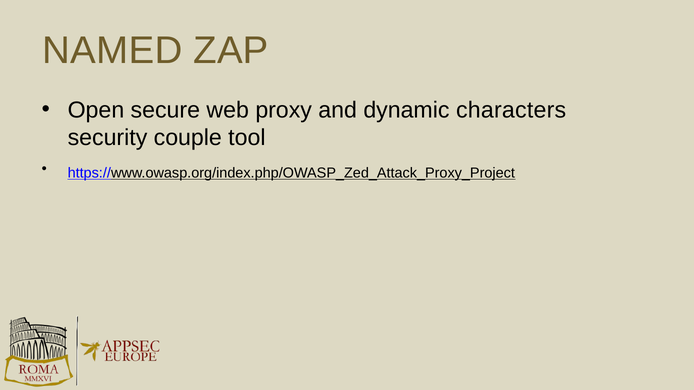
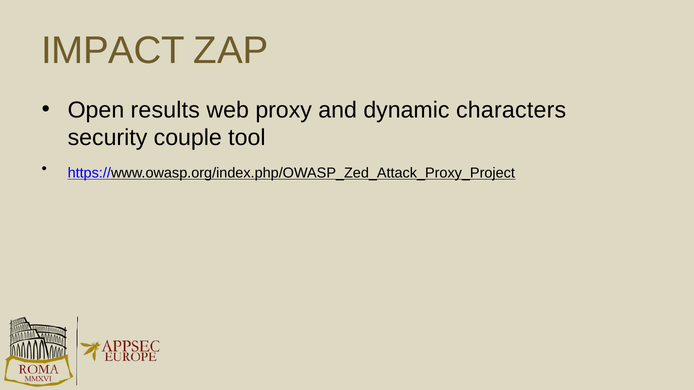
NAMED: NAMED -> IMPACT (113, 51)
secure: secure -> results (165, 110)
